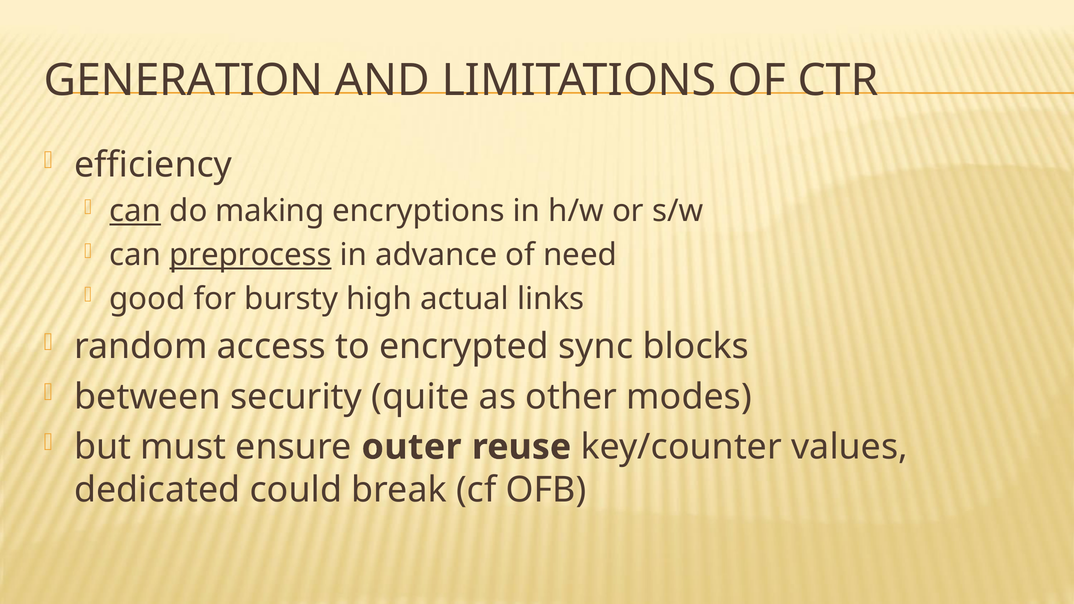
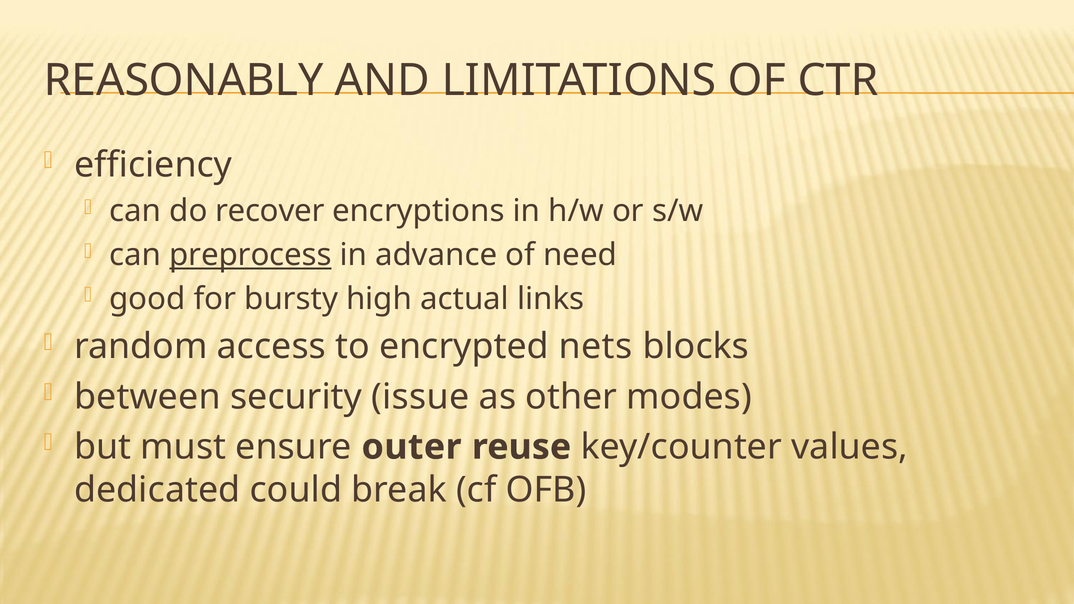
GENERATION: GENERATION -> REASONABLY (184, 80)
can underline: present -> none (135, 211)
making: making -> recover (270, 211)
sync: sync -> nets (596, 347)
quite: quite -> issue (420, 397)
